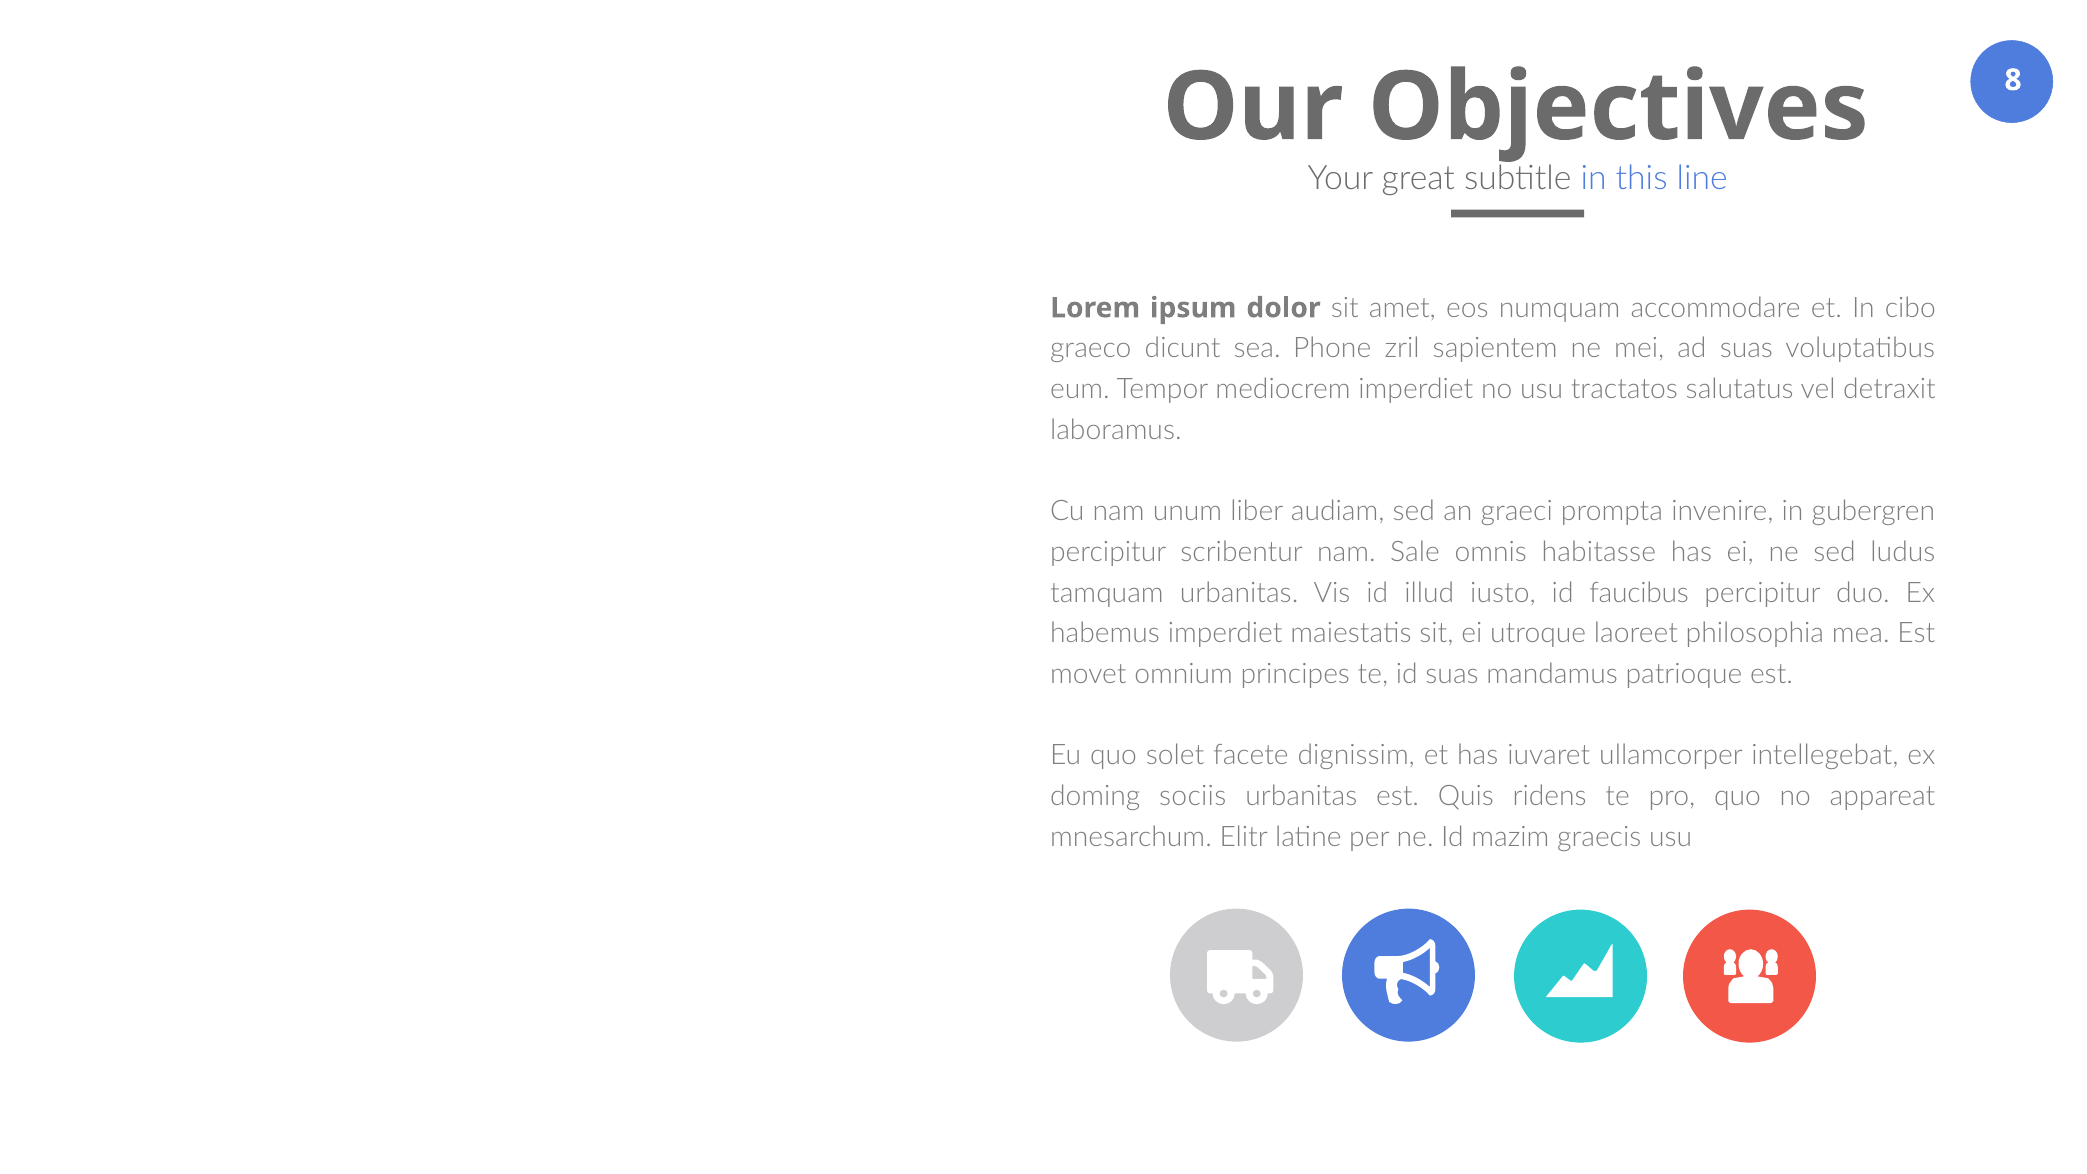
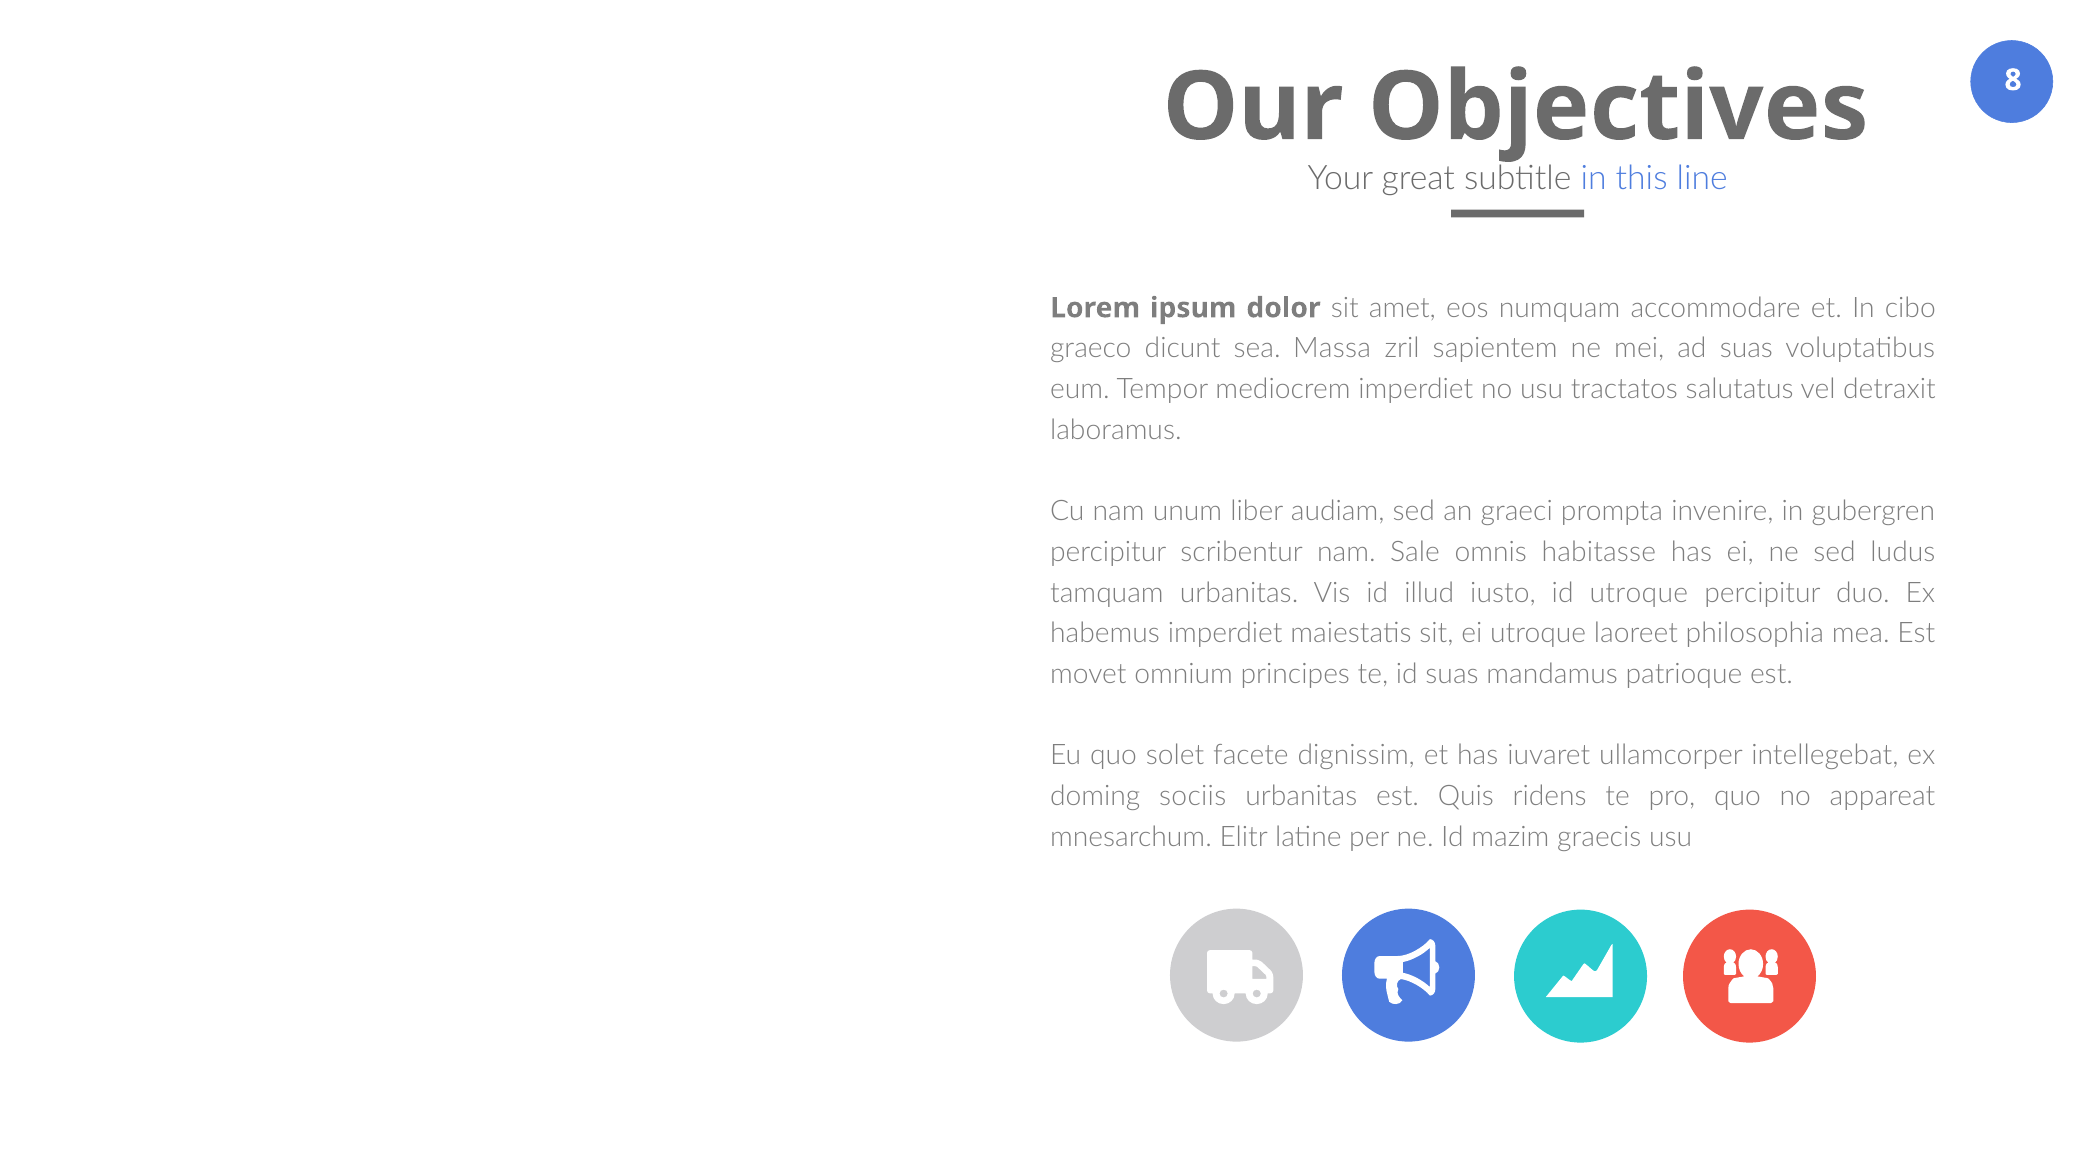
Phone: Phone -> Massa (1332, 349)
id faucibus: faucibus -> utroque (1639, 593)
